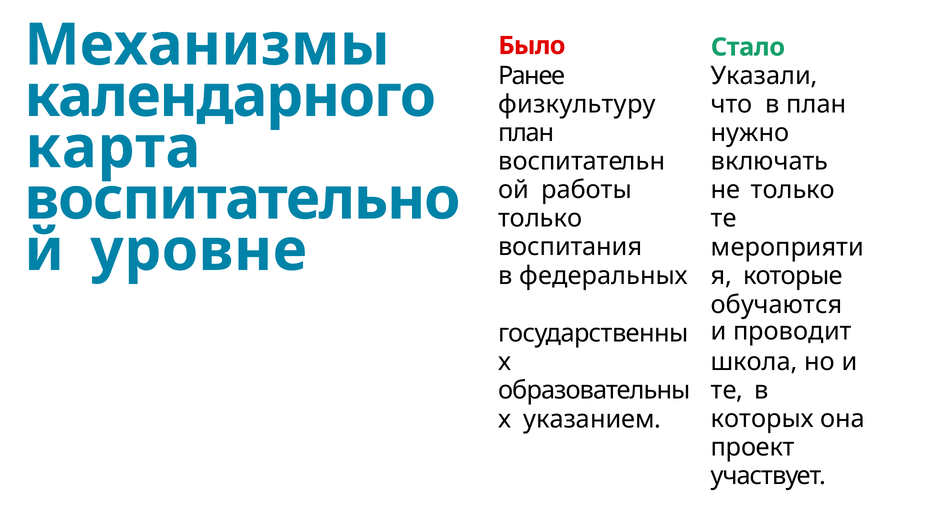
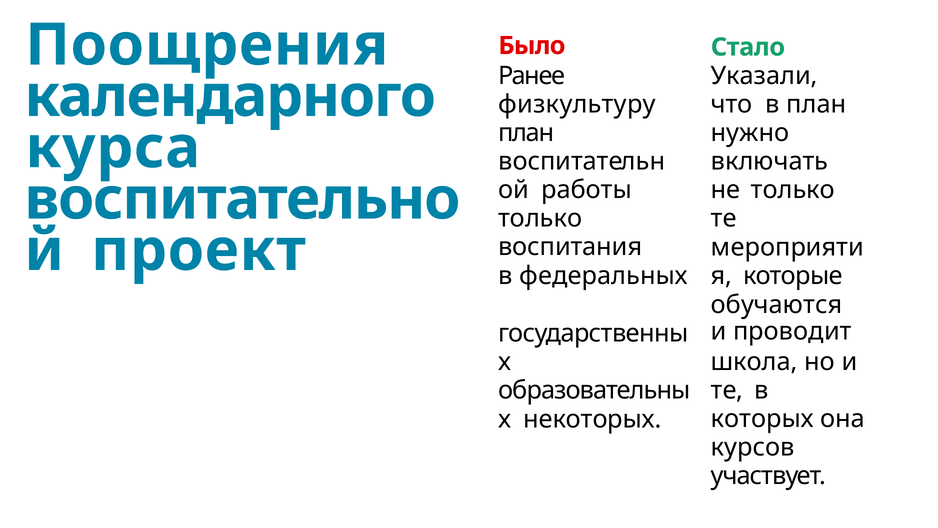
Механизмы: Механизмы -> Поощрения (207, 45)
карта: карта -> курса (113, 148)
уровне: уровне -> проект (199, 250)
указанием: указанием -> некоторых (592, 419)
проект: проект -> курсов (753, 447)
